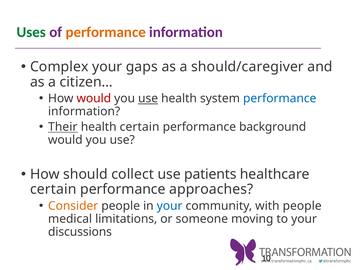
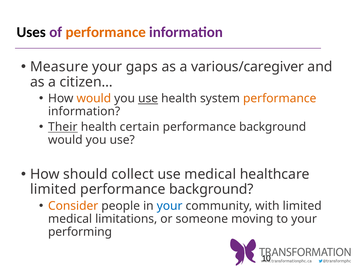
Uses colour: green -> black (31, 32)
Complex: Complex -> Measure (59, 67)
should/caregiver: should/caregiver -> various/caregiver (248, 67)
would colour: red -> orange (94, 98)
performance colour: blue -> orange (280, 98)
use patients: patients -> medical (210, 174)
certain: certain -> limited (53, 189)
approaches: approaches -> background (211, 189)
with people: people -> limited (302, 206)
discussions: discussions -> performing (80, 232)
